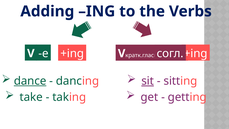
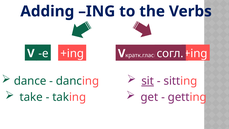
dance underline: present -> none (30, 81)
